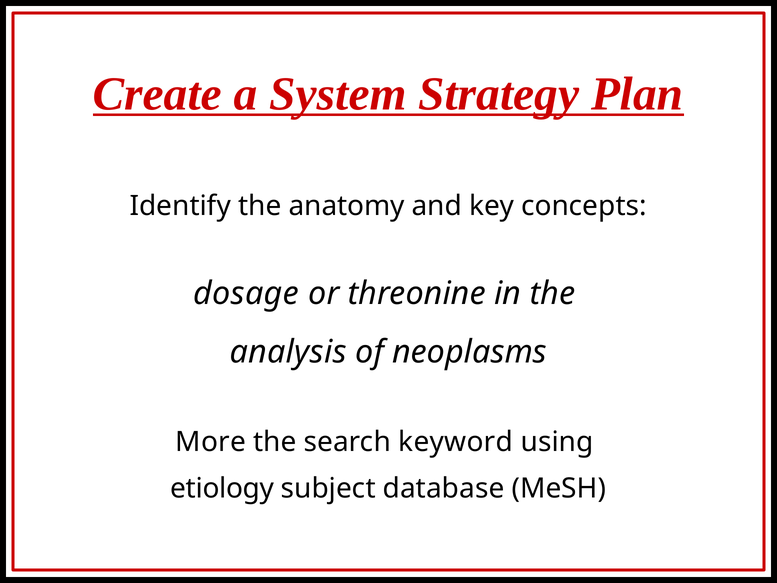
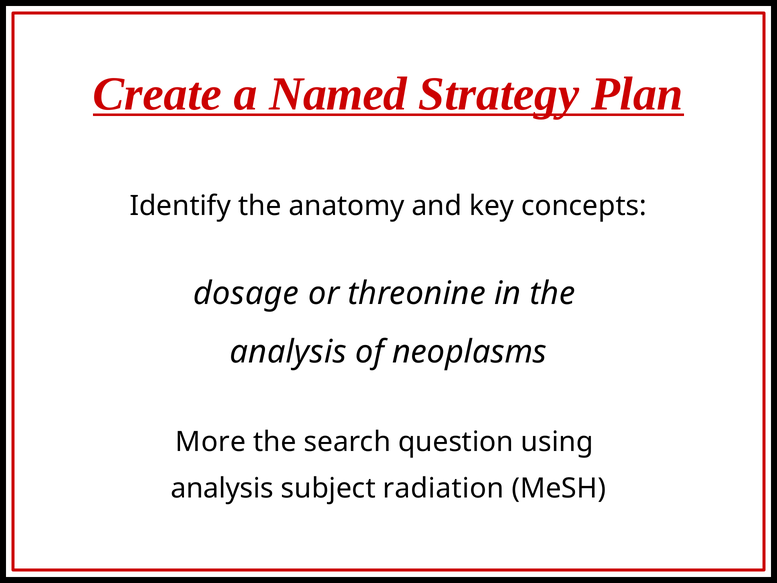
System: System -> Named (338, 94)
keyword: keyword -> question (456, 442)
etiology: etiology -> analysis (222, 488)
database: database -> radiation (443, 488)
